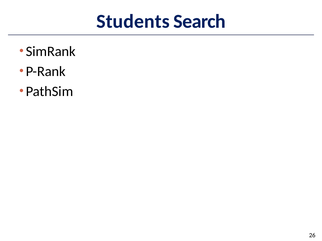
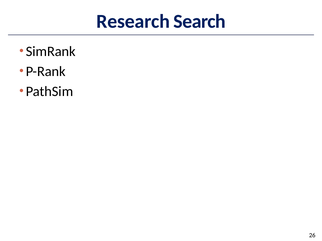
Students: Students -> Research (133, 22)
